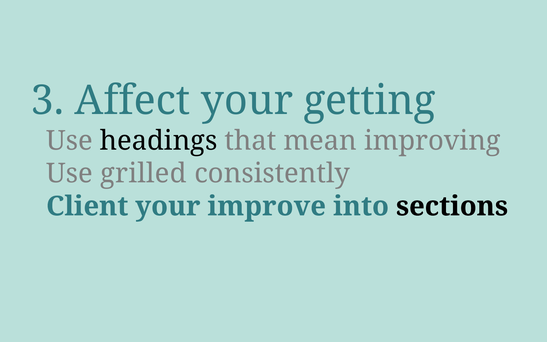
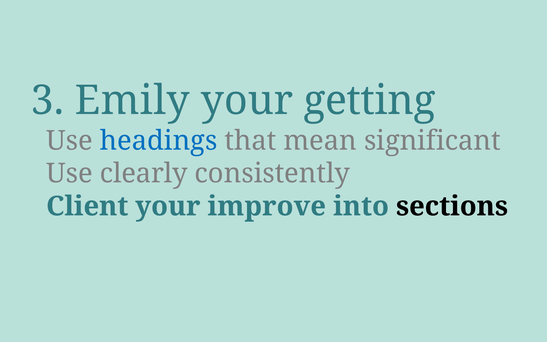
Affect: Affect -> Emily (132, 101)
headings colour: black -> blue (159, 141)
improving: improving -> significant (432, 141)
grilled: grilled -> clearly (144, 173)
